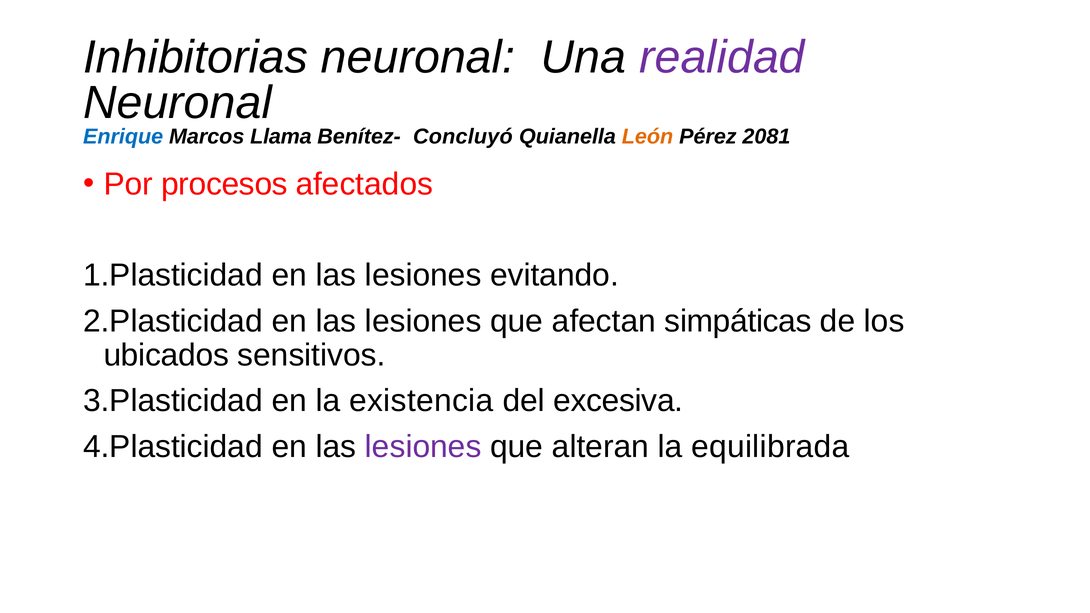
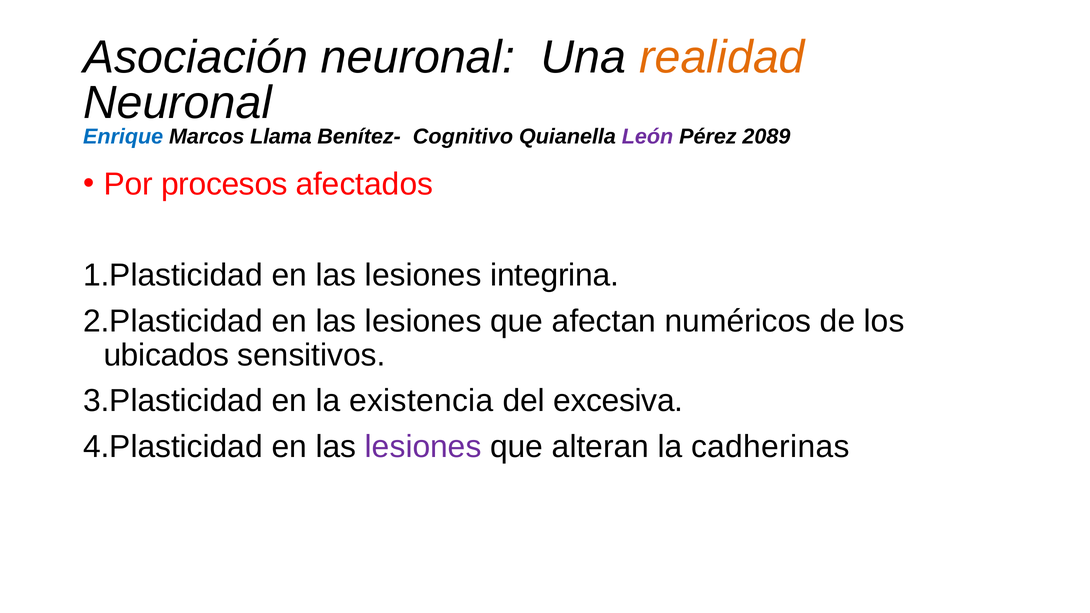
Inhibitorias: Inhibitorias -> Asociación (196, 58)
realidad colour: purple -> orange (722, 58)
Concluyó: Concluyó -> Cognitivo (463, 137)
León colour: orange -> purple (648, 137)
2081: 2081 -> 2089 (766, 137)
evitando: evitando -> integrina (555, 275)
simpáticas: simpáticas -> numéricos (738, 321)
equilibrada: equilibrada -> cadherinas (770, 447)
